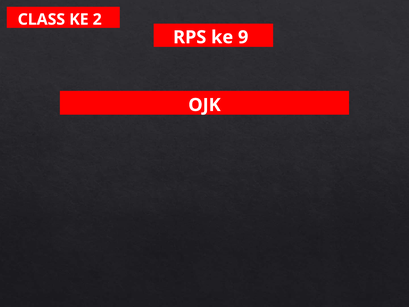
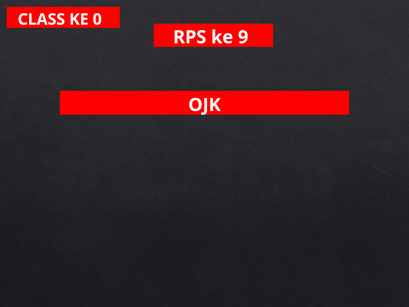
2: 2 -> 0 (97, 19)
